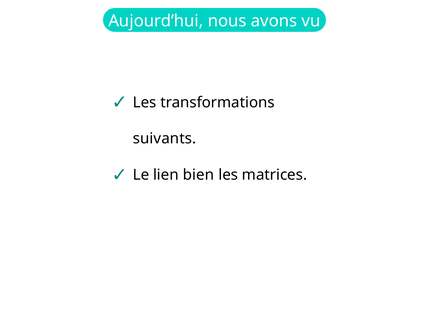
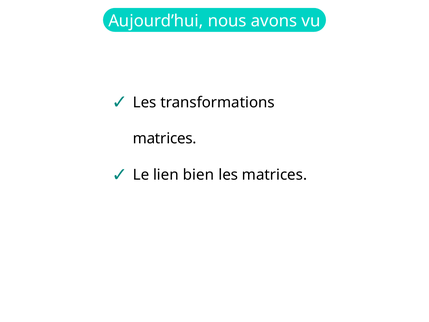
suivants: suivants -> matrices (165, 139)
